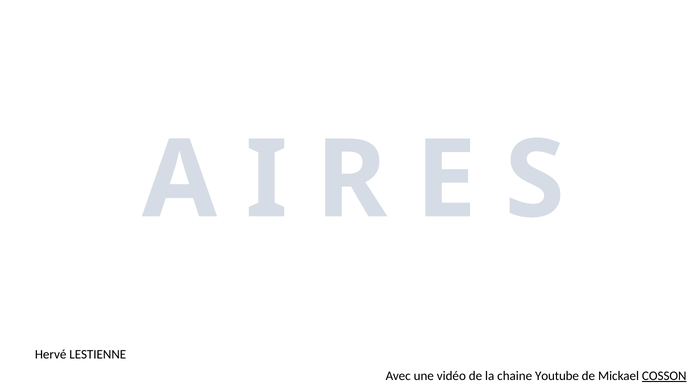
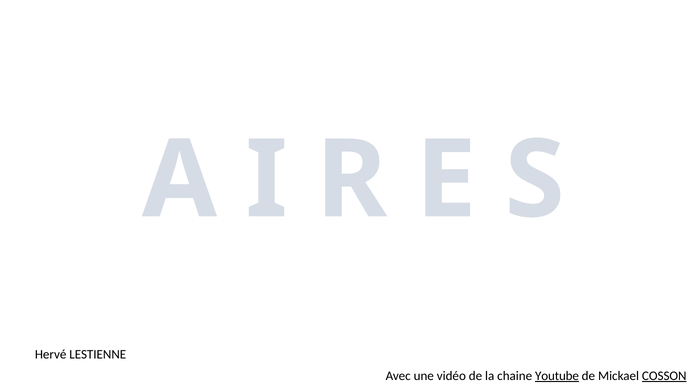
Youtube underline: none -> present (557, 375)
